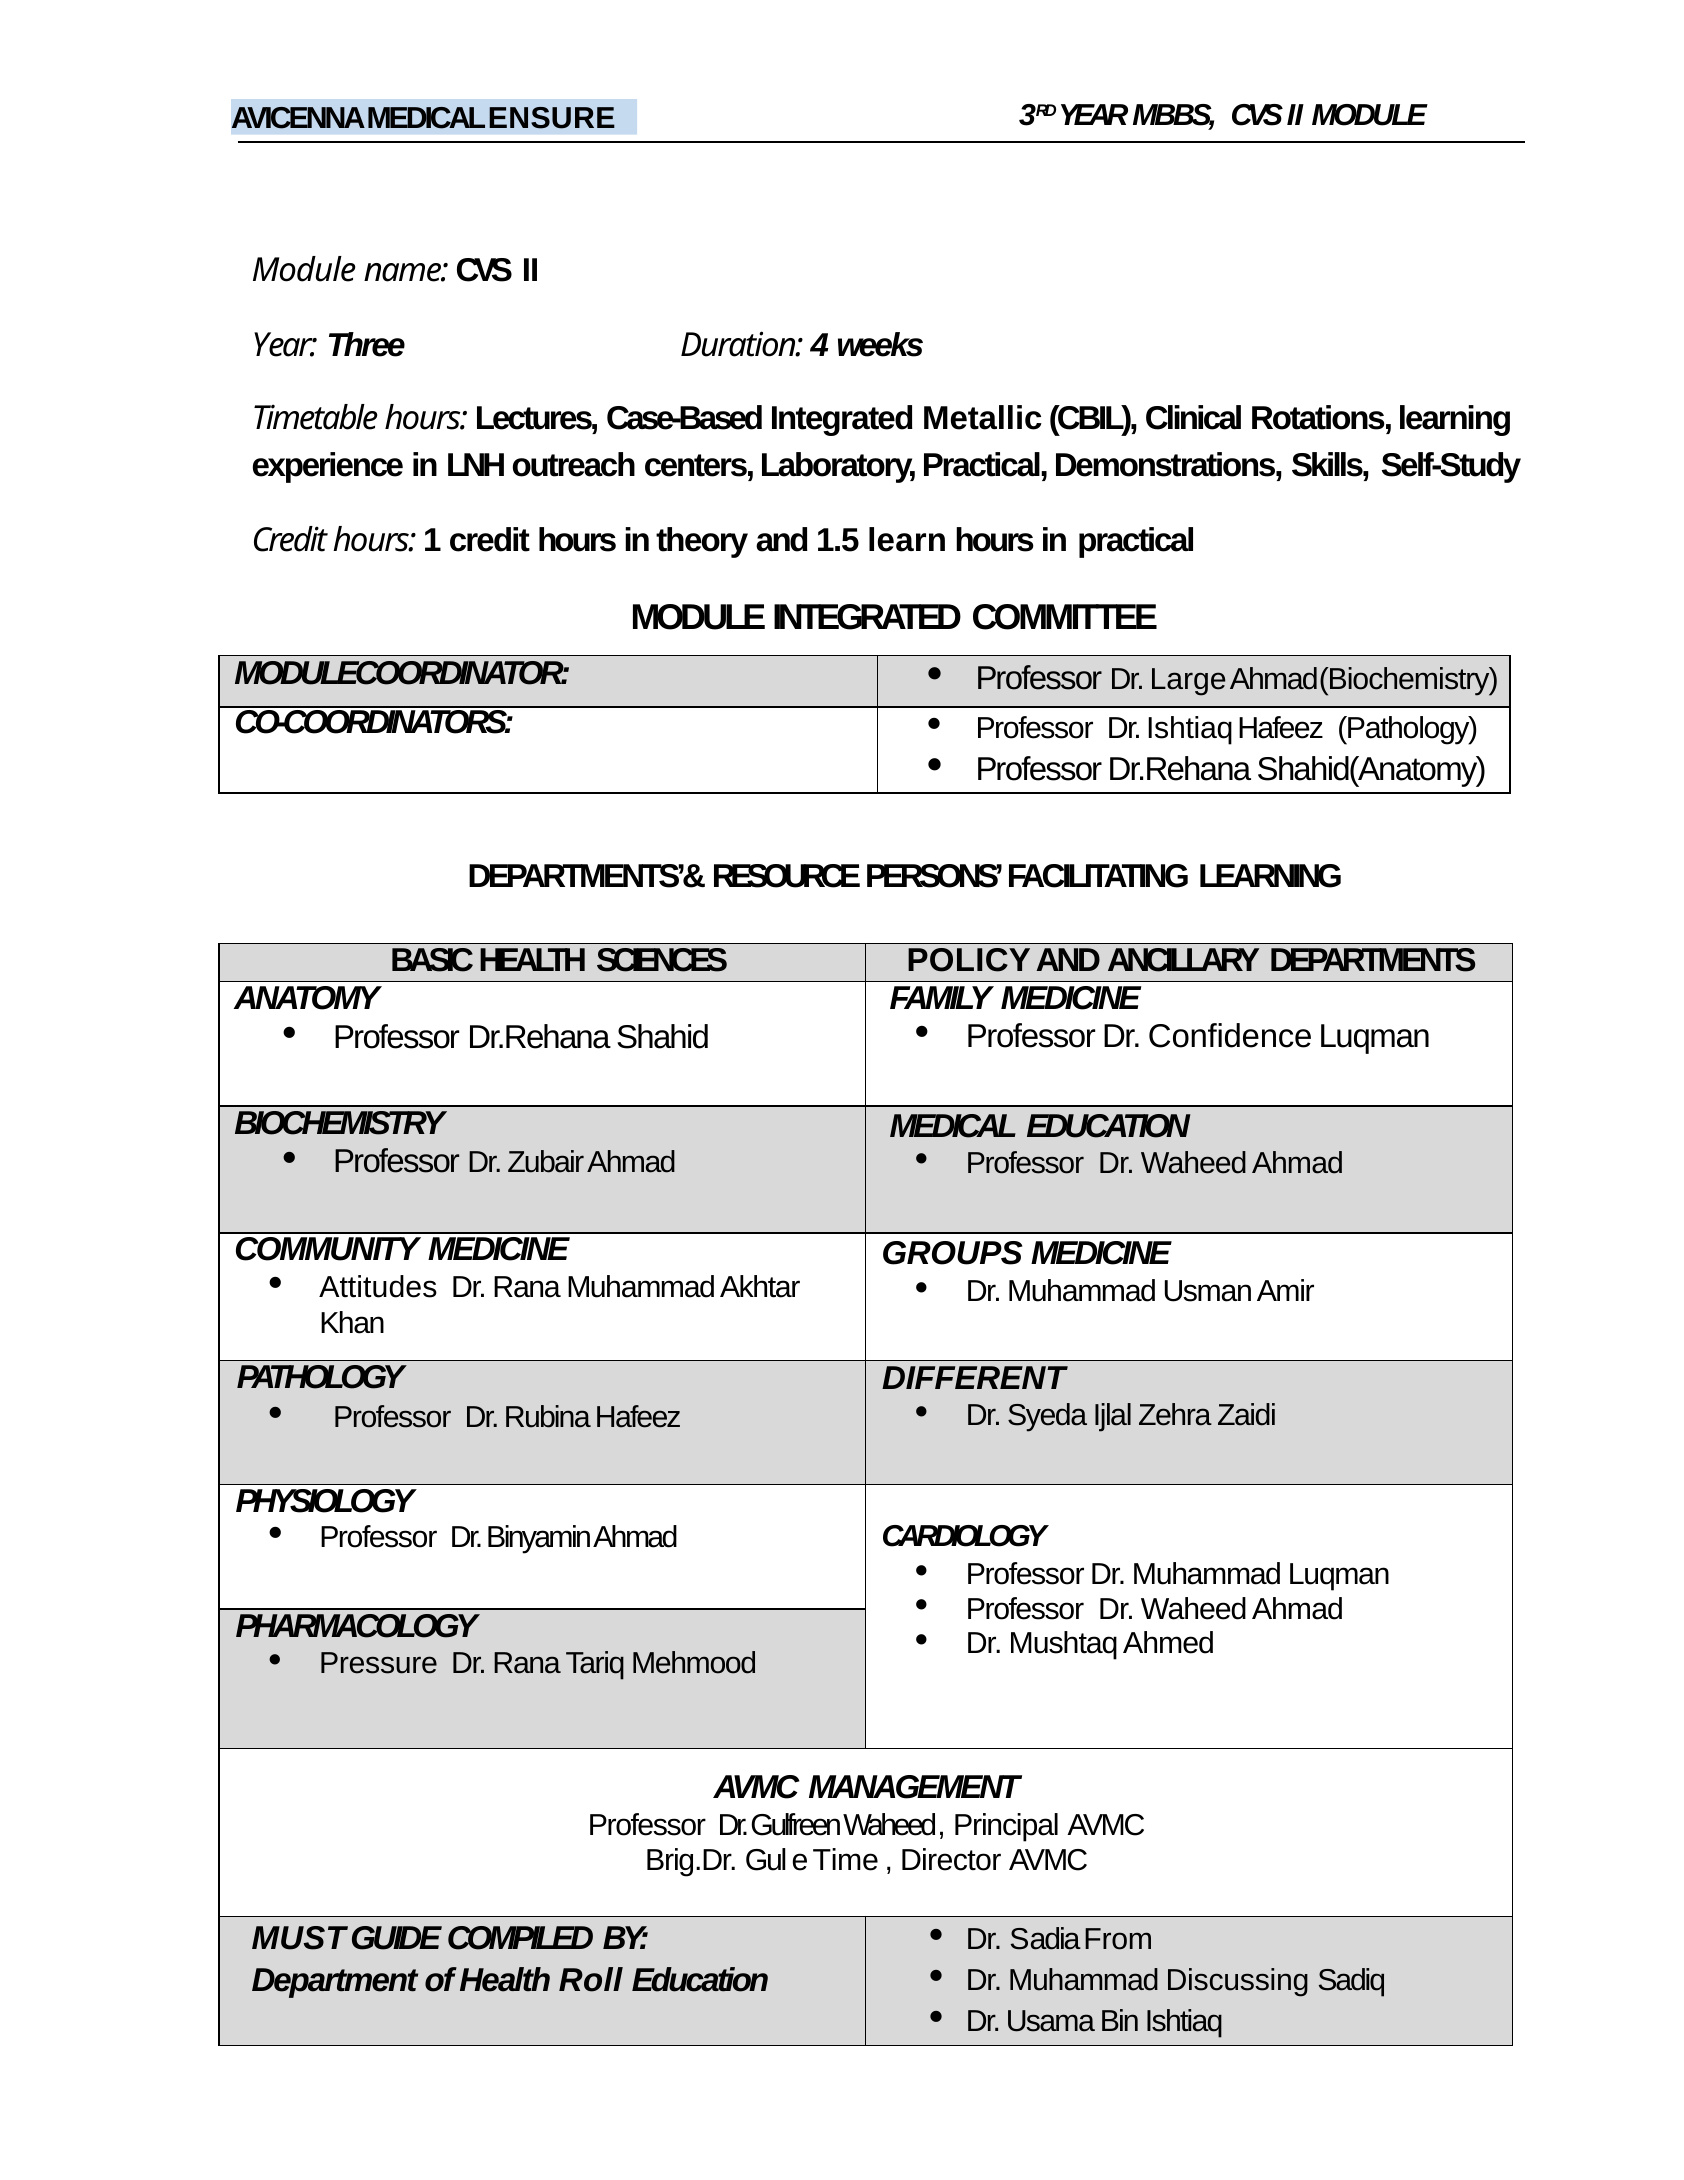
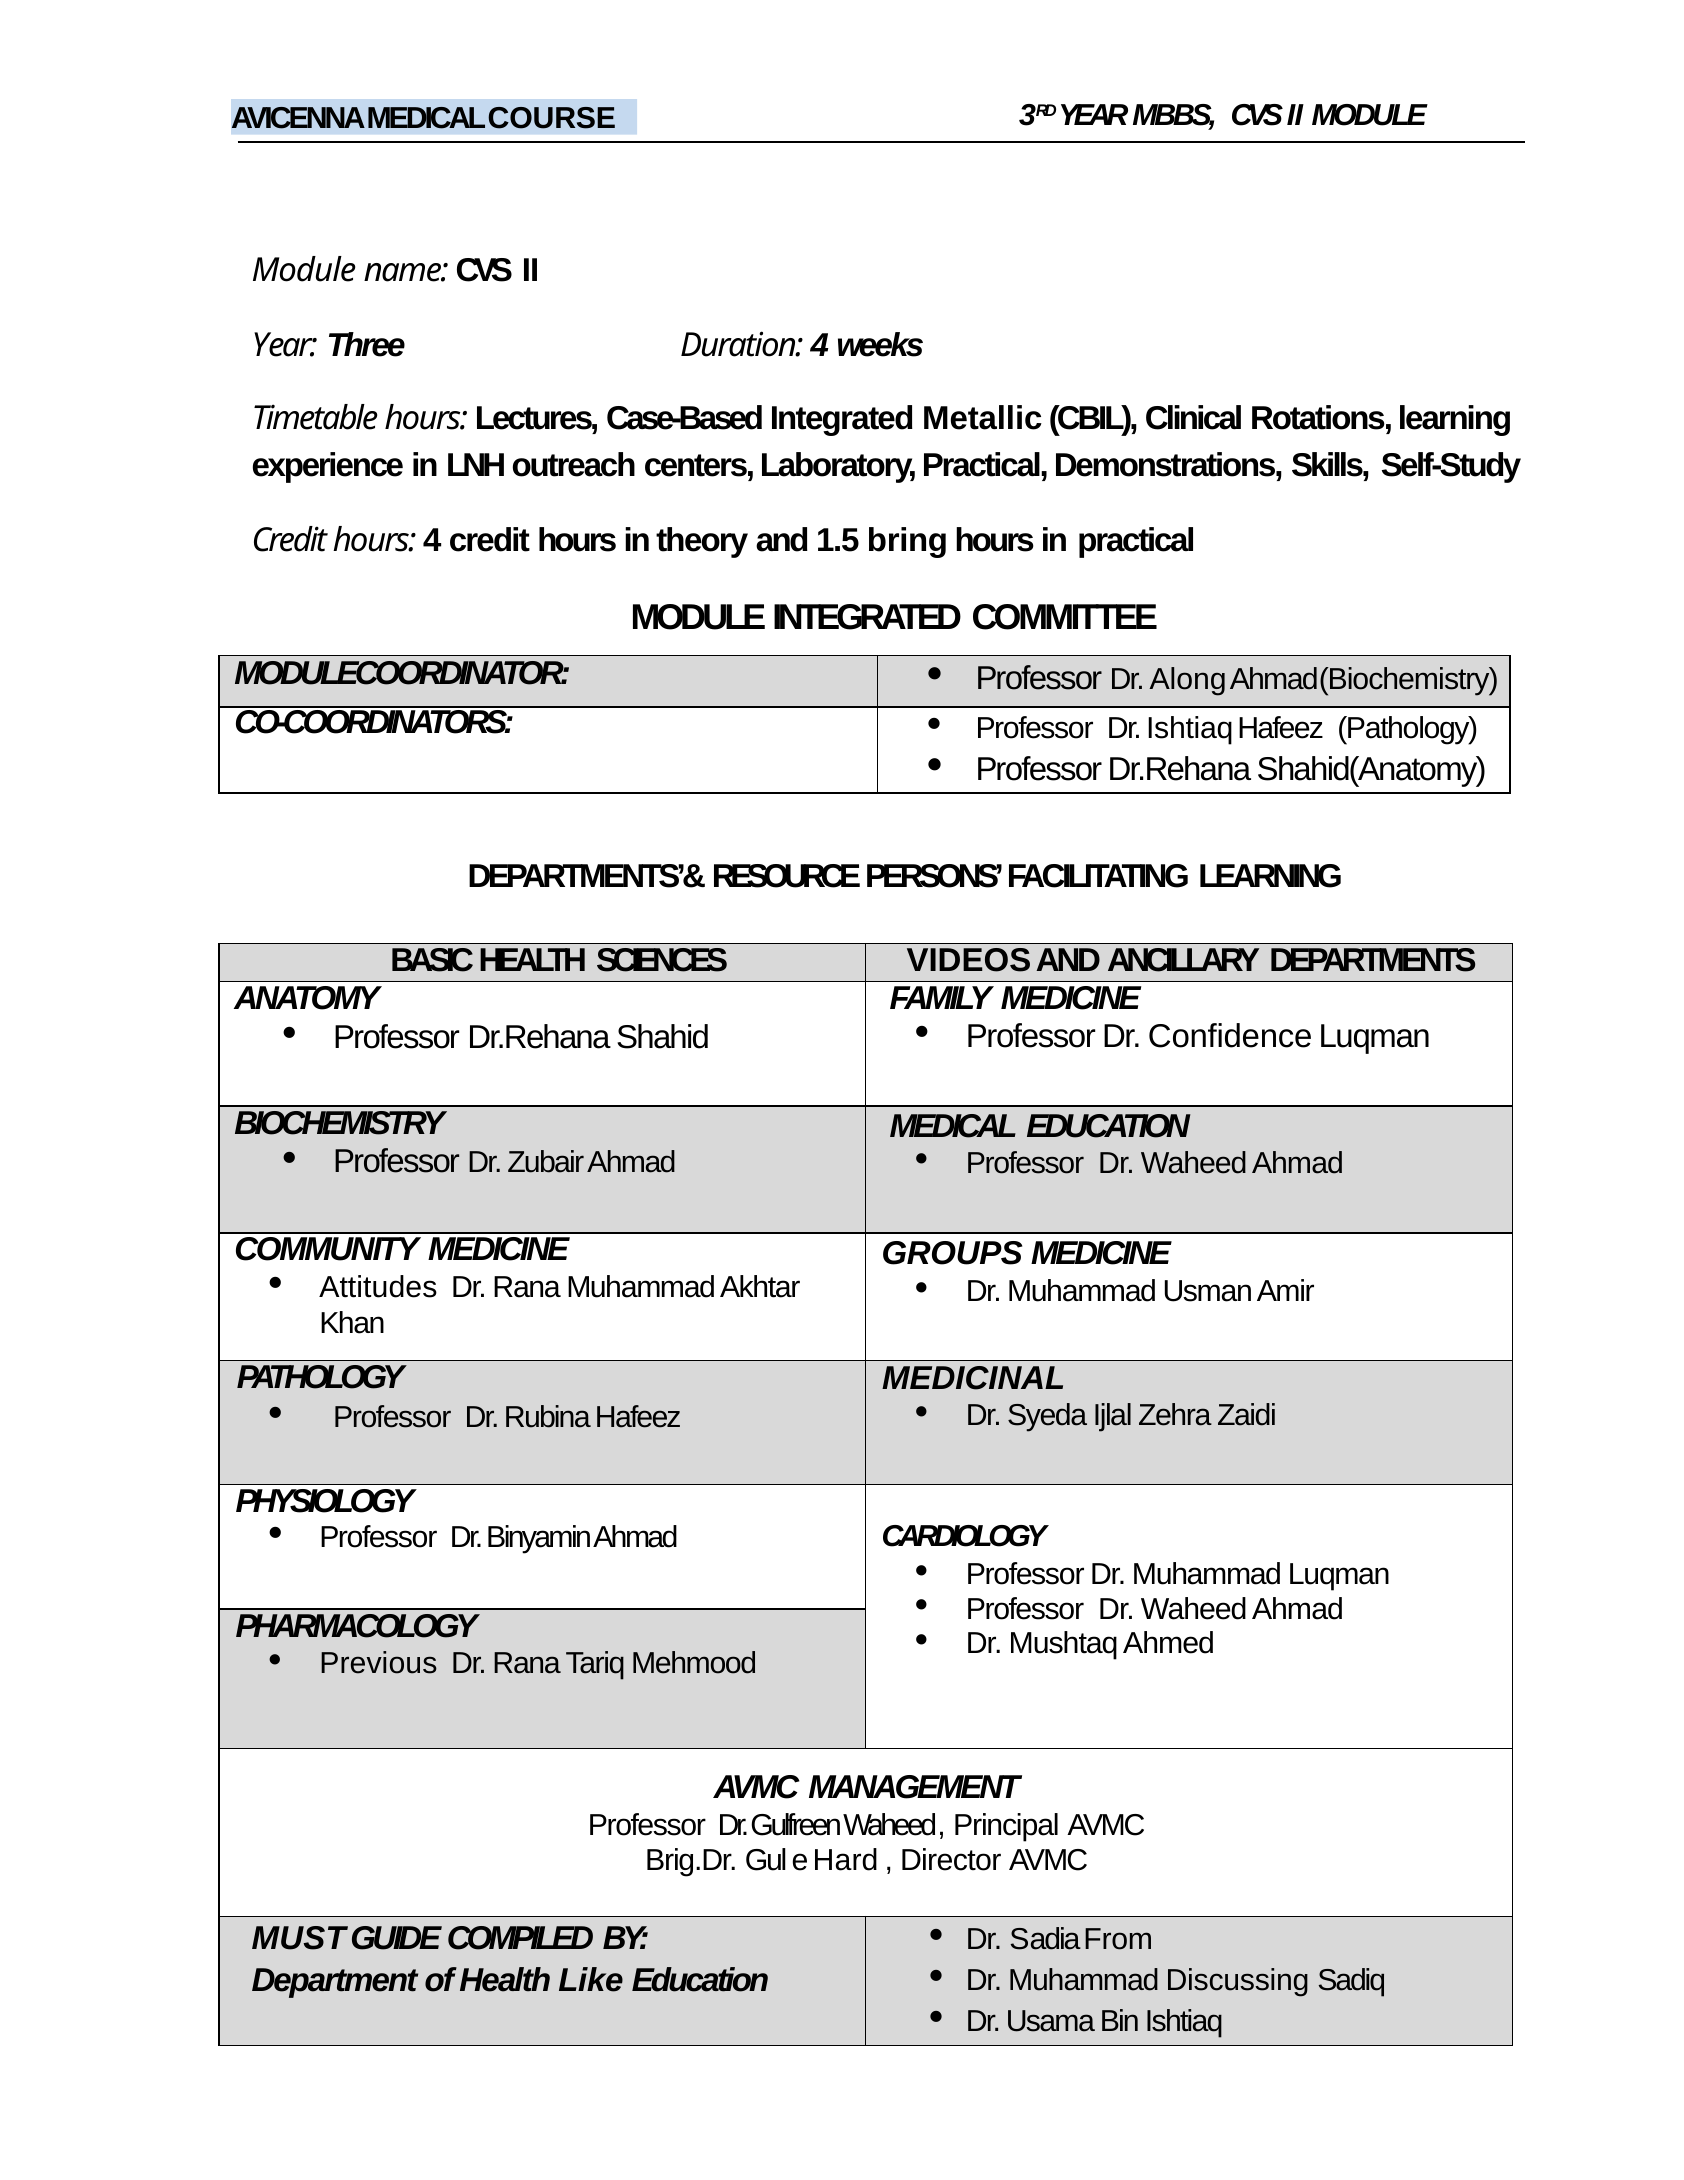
ENSURE: ENSURE -> COURSE (552, 118)
hours 1: 1 -> 4 (432, 540)
learn: learn -> bring (907, 540)
Large: Large -> Along (1188, 679)
POLICY: POLICY -> VIDEOS (969, 960)
DIFFERENT: DIFFERENT -> MEDICINAL (974, 1378)
Pressure: Pressure -> Previous (378, 1663)
Time: Time -> Hard (846, 1860)
Roll: Roll -> Like (591, 1980)
